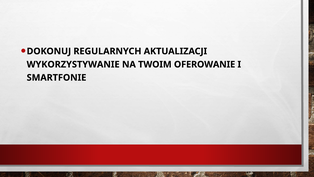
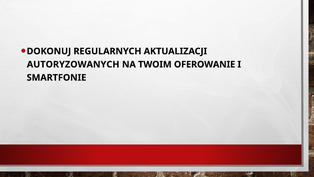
WYKORZYSTYWANIE: WYKORZYSTYWANIE -> AUTORYZOWANYCH (73, 64)
